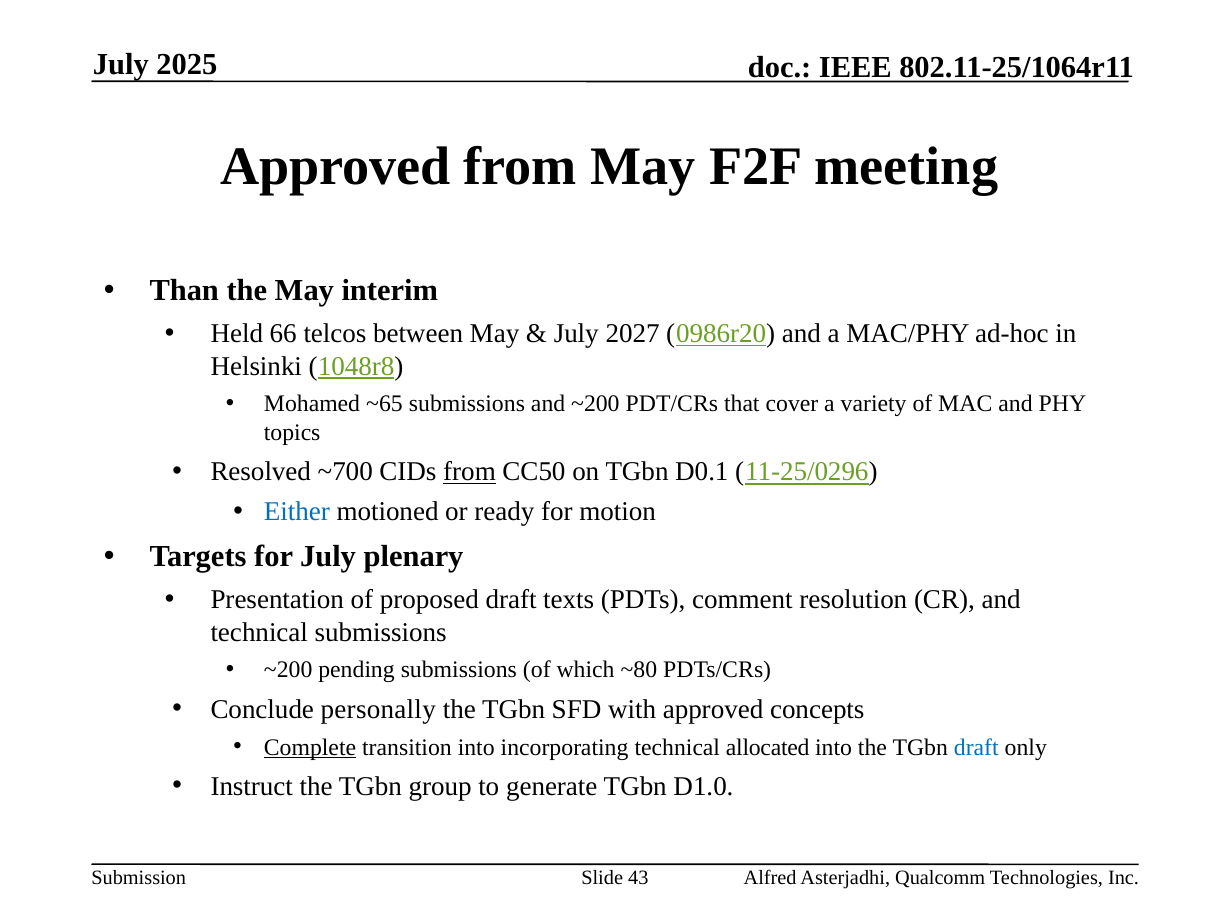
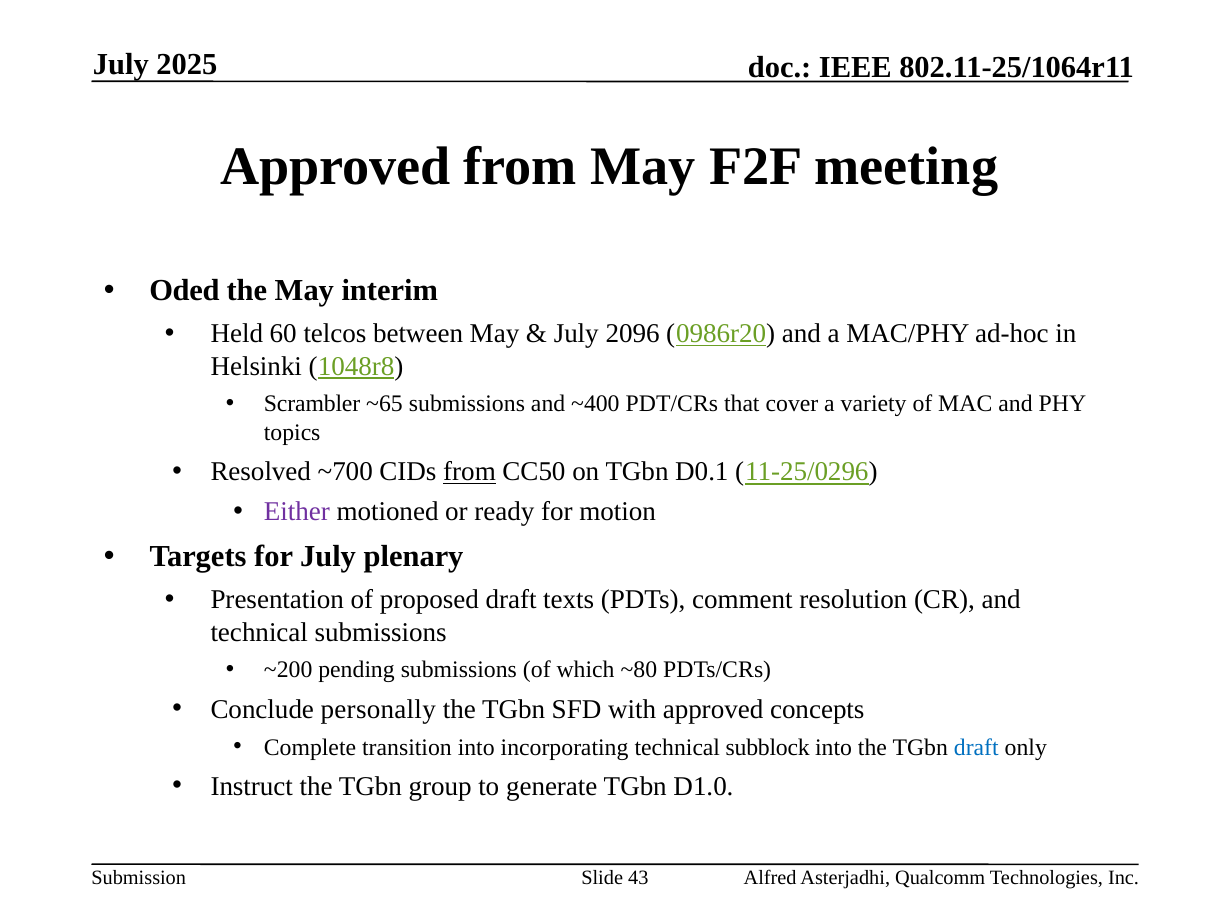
Than: Than -> Oded (184, 291)
66: 66 -> 60 (283, 334)
2027: 2027 -> 2096 (633, 334)
Mohamed: Mohamed -> Scrambler (312, 404)
and ~200: ~200 -> ~400 (595, 404)
Either colour: blue -> purple (297, 512)
Complete underline: present -> none (310, 747)
allocated: allocated -> subblock (768, 747)
